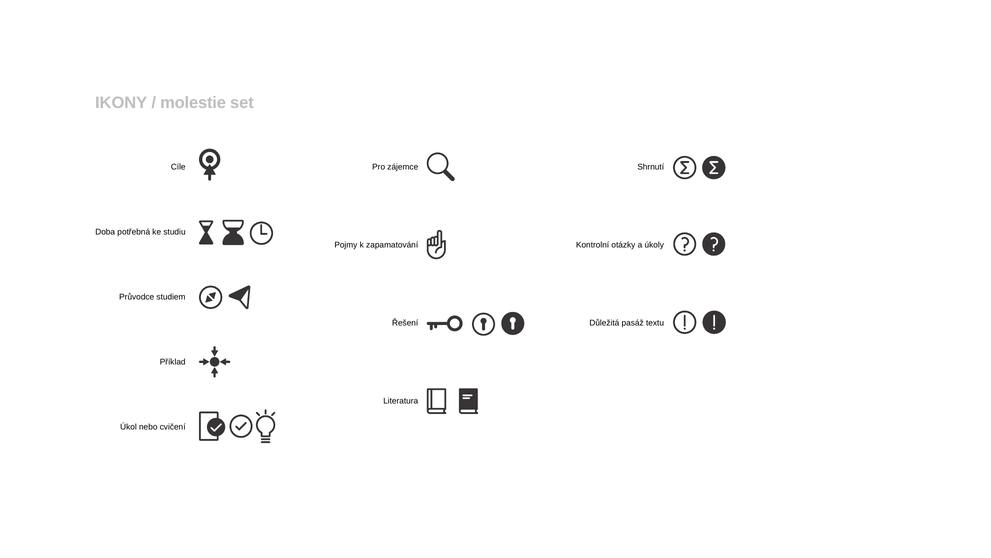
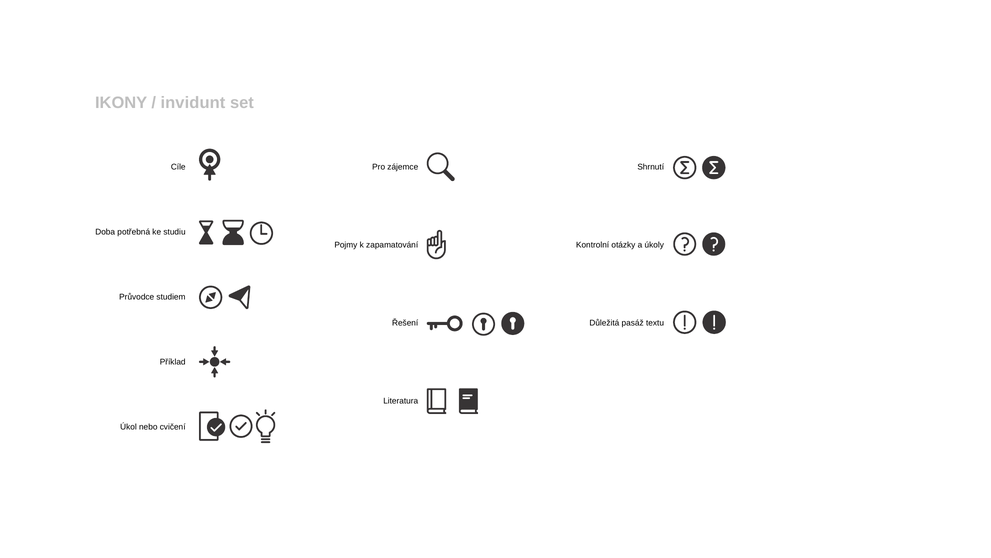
molestie: molestie -> invidunt (193, 102)
